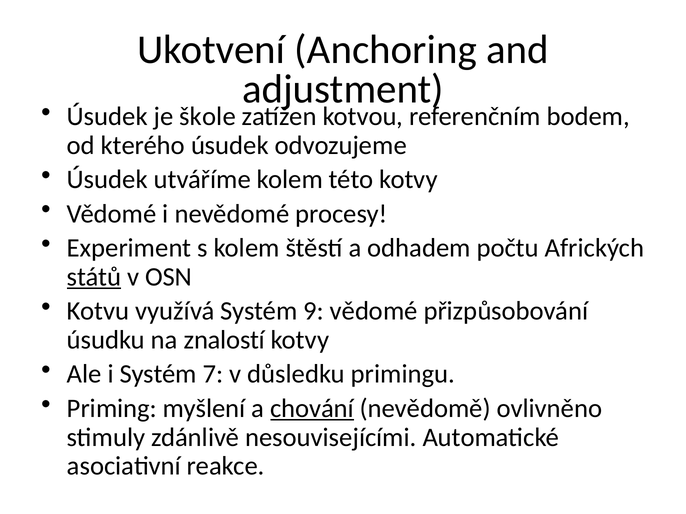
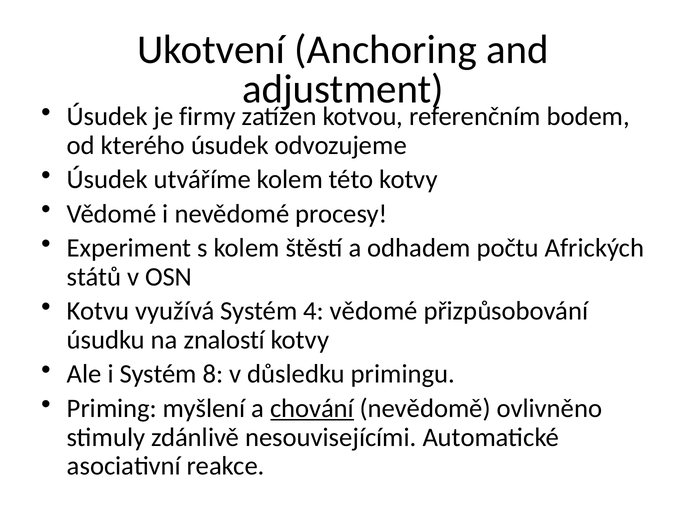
škole: škole -> firmy (208, 117)
států underline: present -> none (94, 277)
9: 9 -> 4 (314, 311)
7: 7 -> 8 (213, 375)
